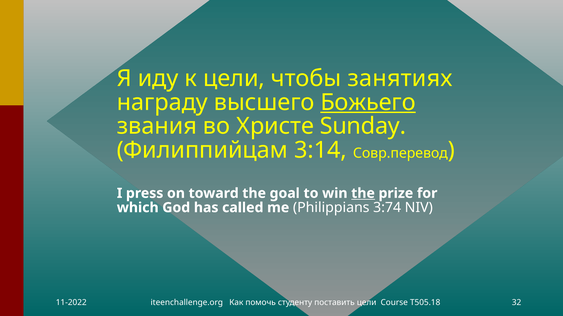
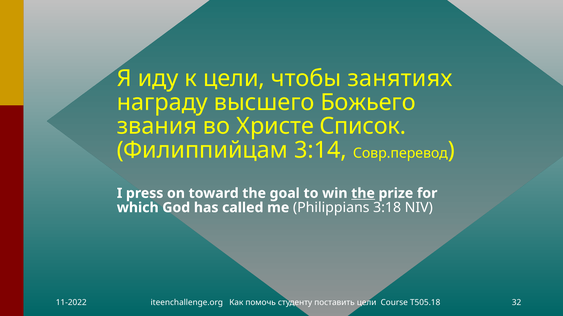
Божьего underline: present -> none (368, 103)
Sunday: Sunday -> Список (363, 126)
3:74: 3:74 -> 3:18 (387, 208)
